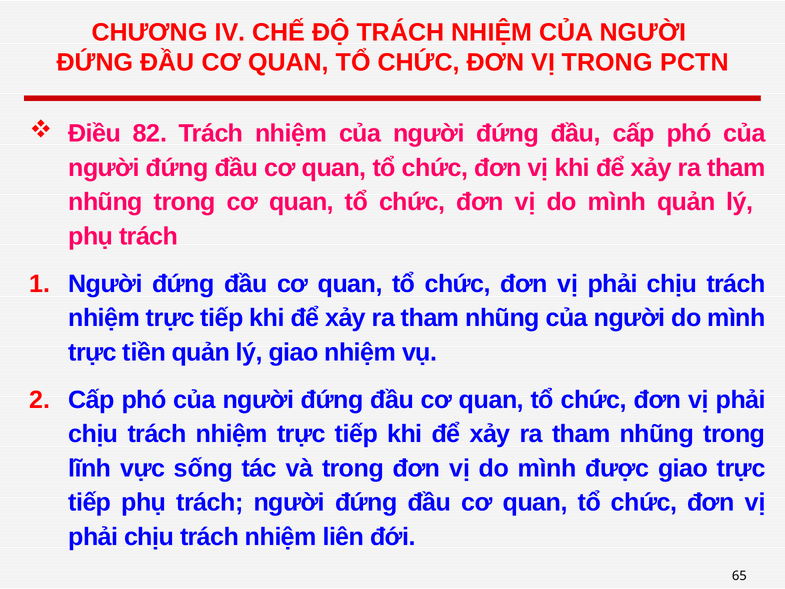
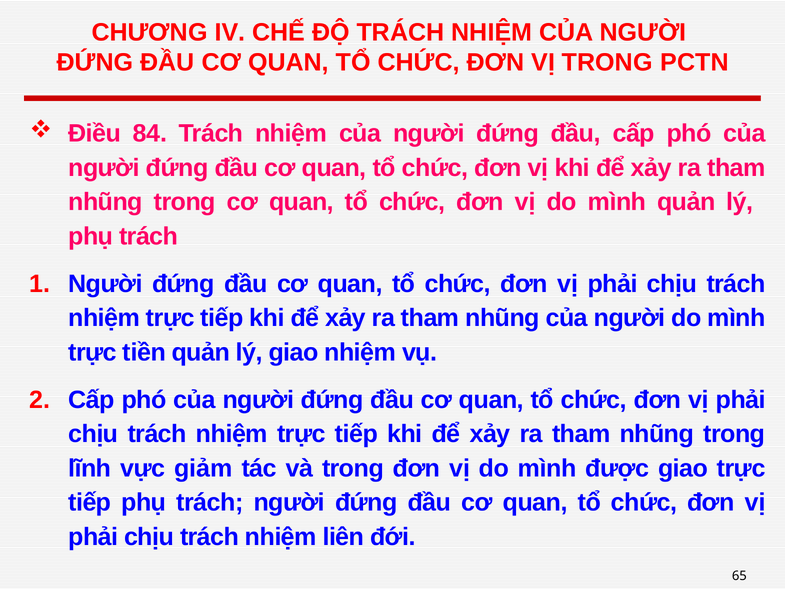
82: 82 -> 84 (150, 133)
sống: sống -> giảm (203, 468)
